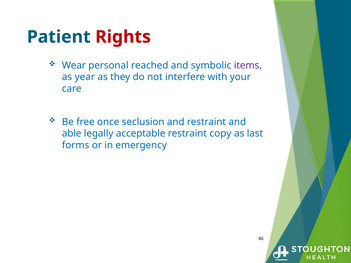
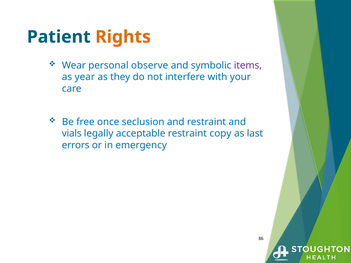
Rights colour: red -> orange (123, 37)
reached: reached -> observe (150, 65)
able: able -> vials (72, 134)
forms: forms -> errors (76, 145)
